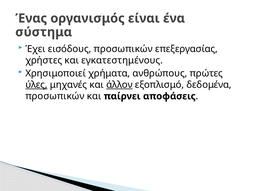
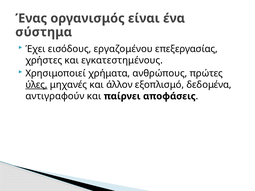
εισόδους προσωπικών: προσωπικών -> εργαζομένου (123, 49)
άλλον underline: present -> none (119, 85)
προσωπικών: προσωπικών -> αντιγραφούν (55, 96)
